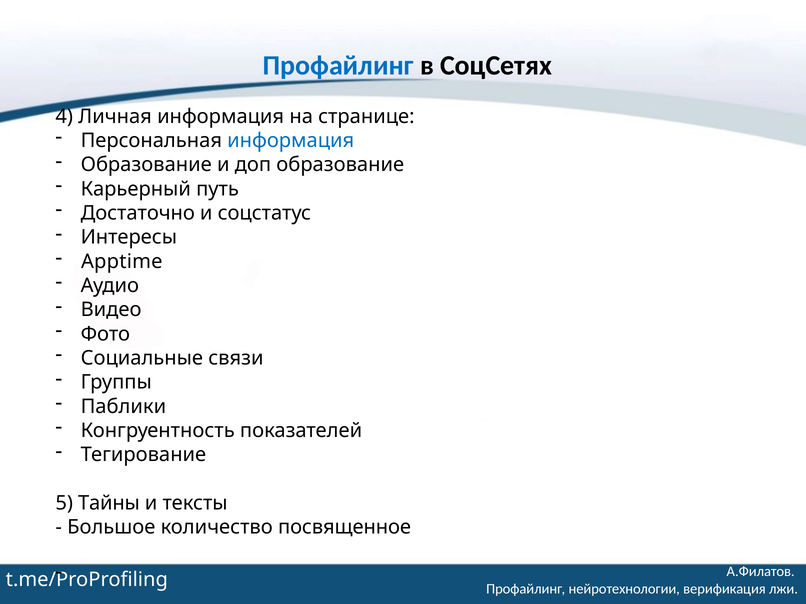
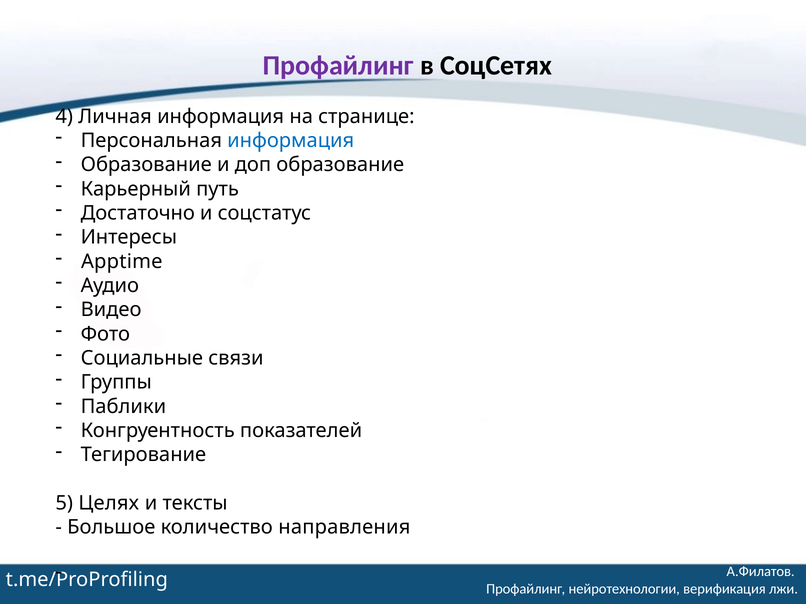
Профайлинг colour: blue -> purple (338, 66)
Тайны: Тайны -> Целях (109, 503)
посвященное: посвященное -> направления (344, 528)
